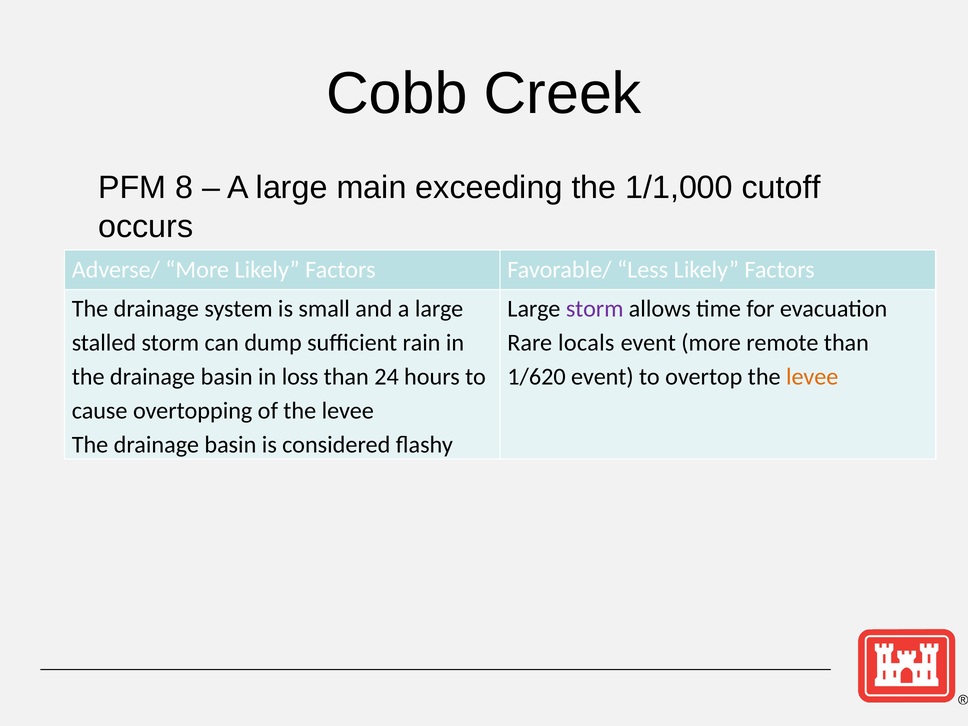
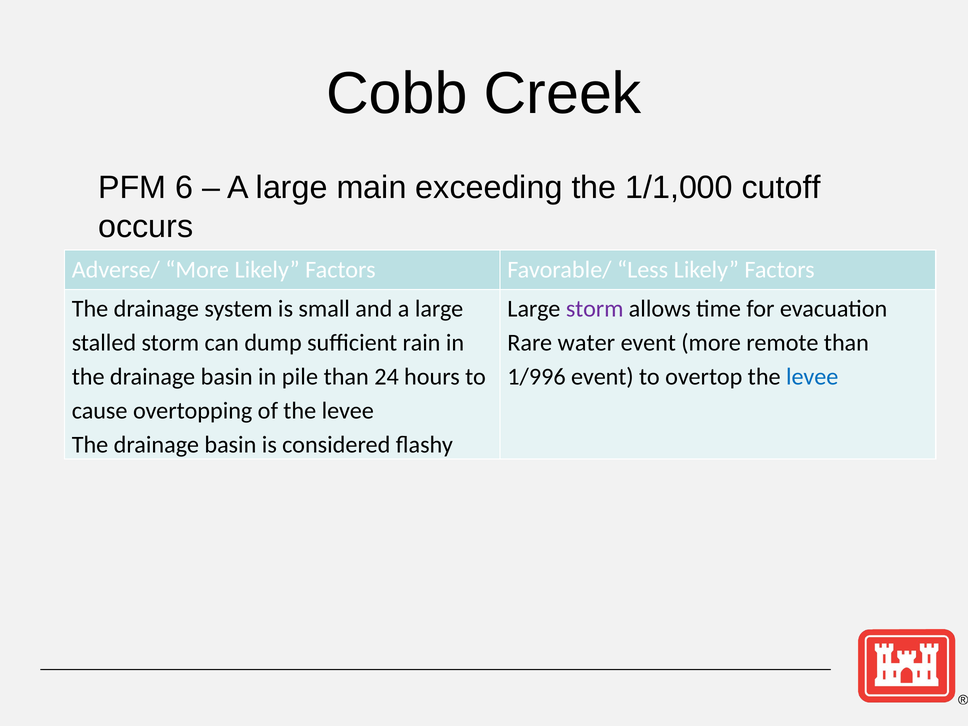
8: 8 -> 6 (184, 188)
locals: locals -> water (586, 343)
loss: loss -> pile (300, 377)
1/620: 1/620 -> 1/996 (537, 377)
levee colour: orange -> blue (812, 377)
